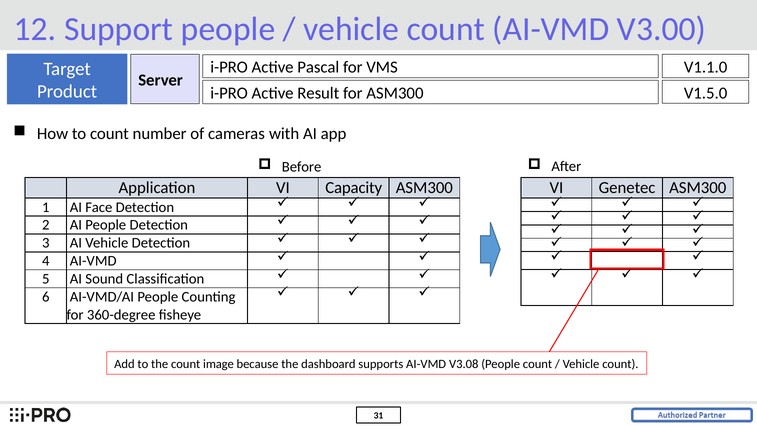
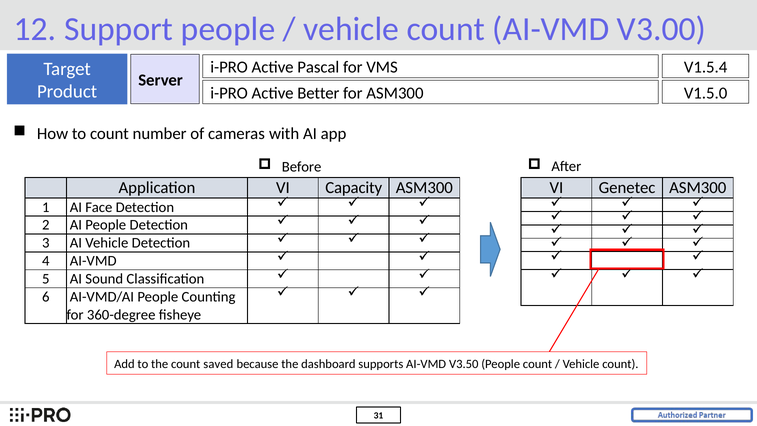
V1.1.0: V1.1.0 -> V1.5.4 (706, 67)
Result: Result -> Better (318, 93)
image: image -> saved (218, 364)
V3.08: V3.08 -> V3.50 (464, 364)
